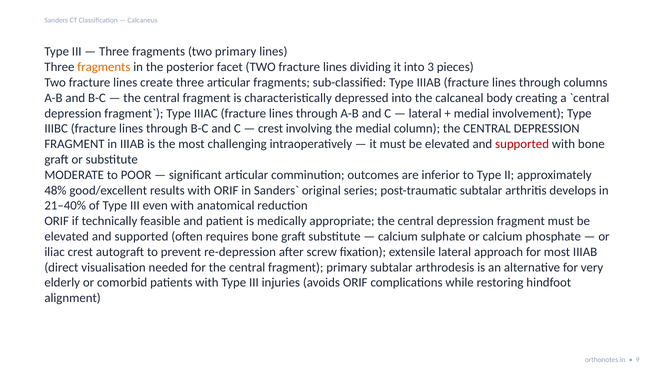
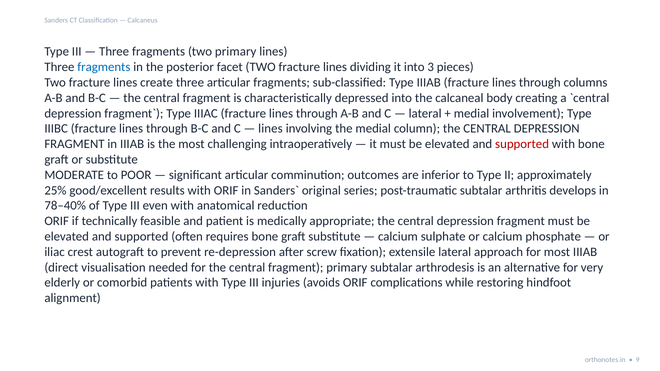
fragments colour: orange -> blue (104, 67)
crest: crest -> lines (270, 129)
48%: 48% -> 25% (55, 190)
21–40%: 21–40% -> 78–40% (65, 206)
